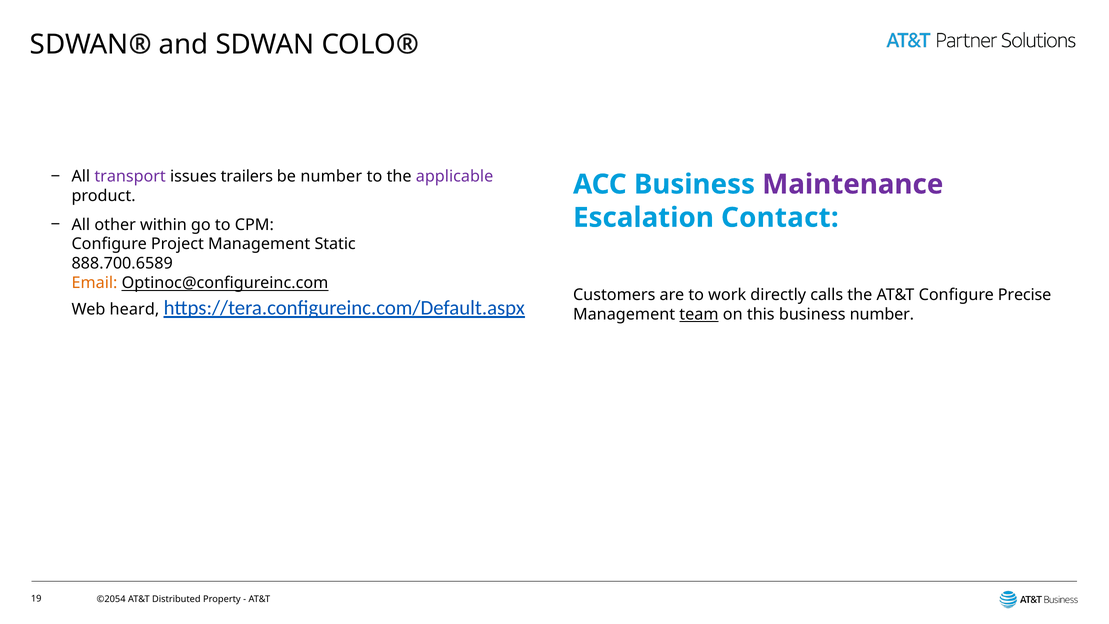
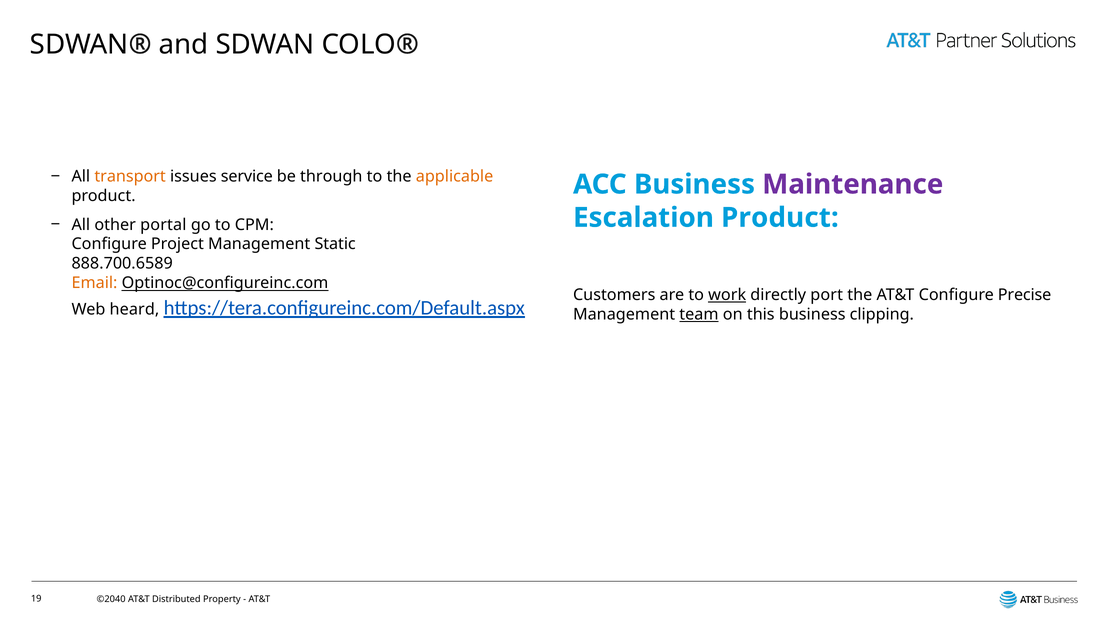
transport colour: purple -> orange (130, 177)
trailers: trailers -> service (247, 177)
be number: number -> through (331, 177)
applicable colour: purple -> orange (455, 177)
Escalation Contact: Contact -> Product (780, 218)
within: within -> portal (163, 225)
work underline: none -> present (727, 295)
calls: calls -> port (827, 295)
business number: number -> clipping (882, 314)
©2054: ©2054 -> ©2040 (111, 599)
